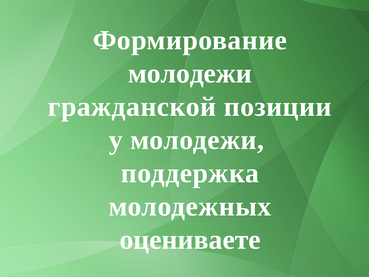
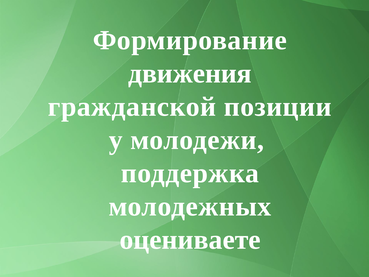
молодежи: молодежи -> движения (190, 73)
